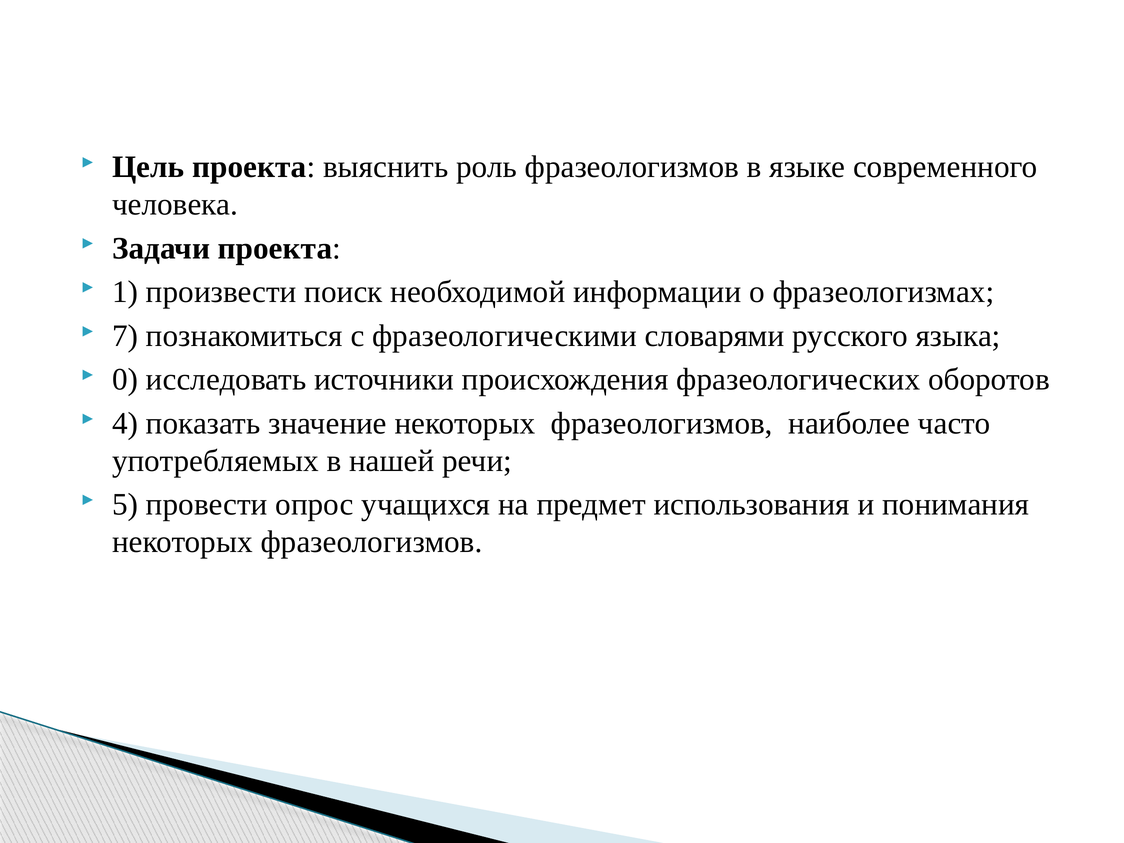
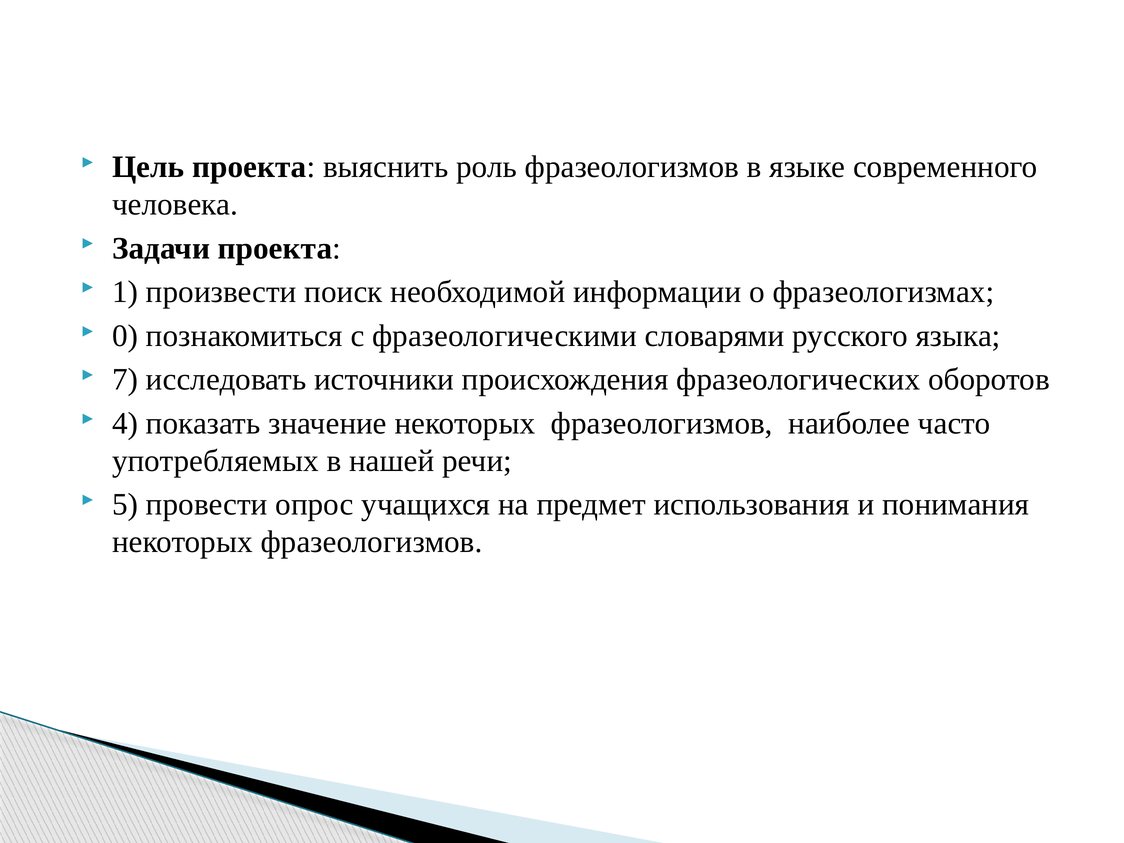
7: 7 -> 0 (125, 336)
0: 0 -> 7 (125, 380)
